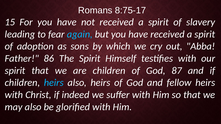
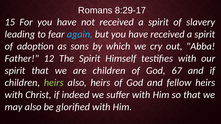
8:75-17: 8:75-17 -> 8:29-17 (131, 10)
86: 86 -> 12 (49, 59)
87: 87 -> 67 (177, 71)
heirs colour: light blue -> light green (54, 83)
